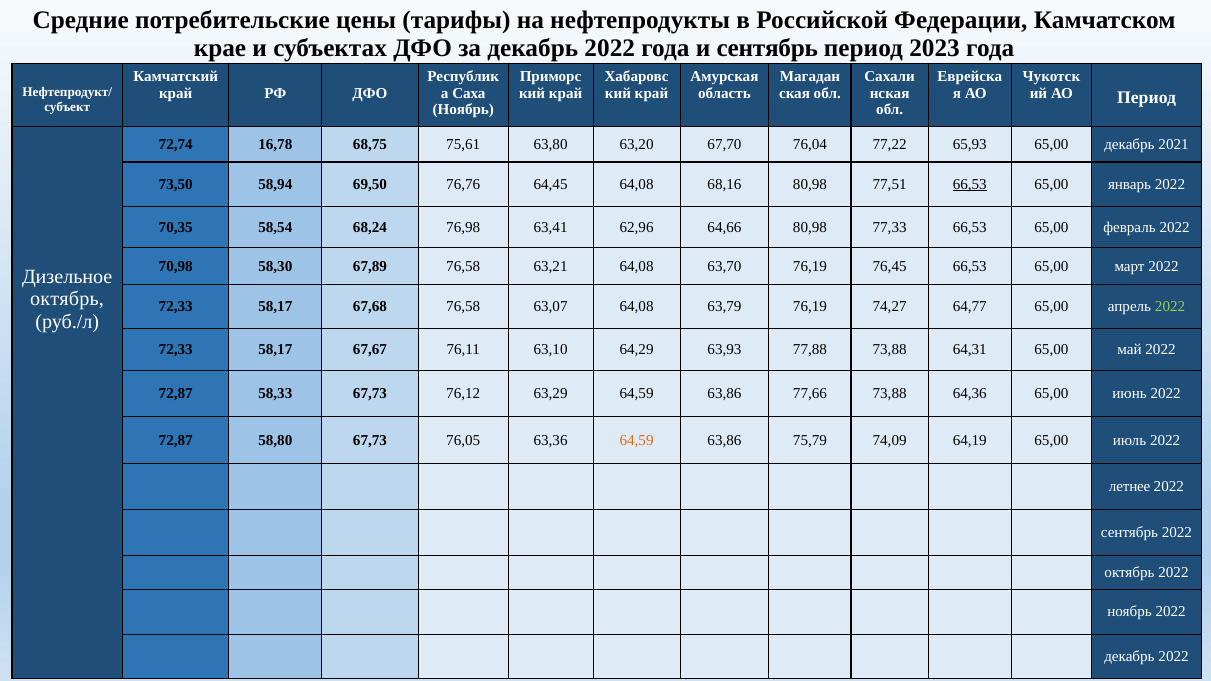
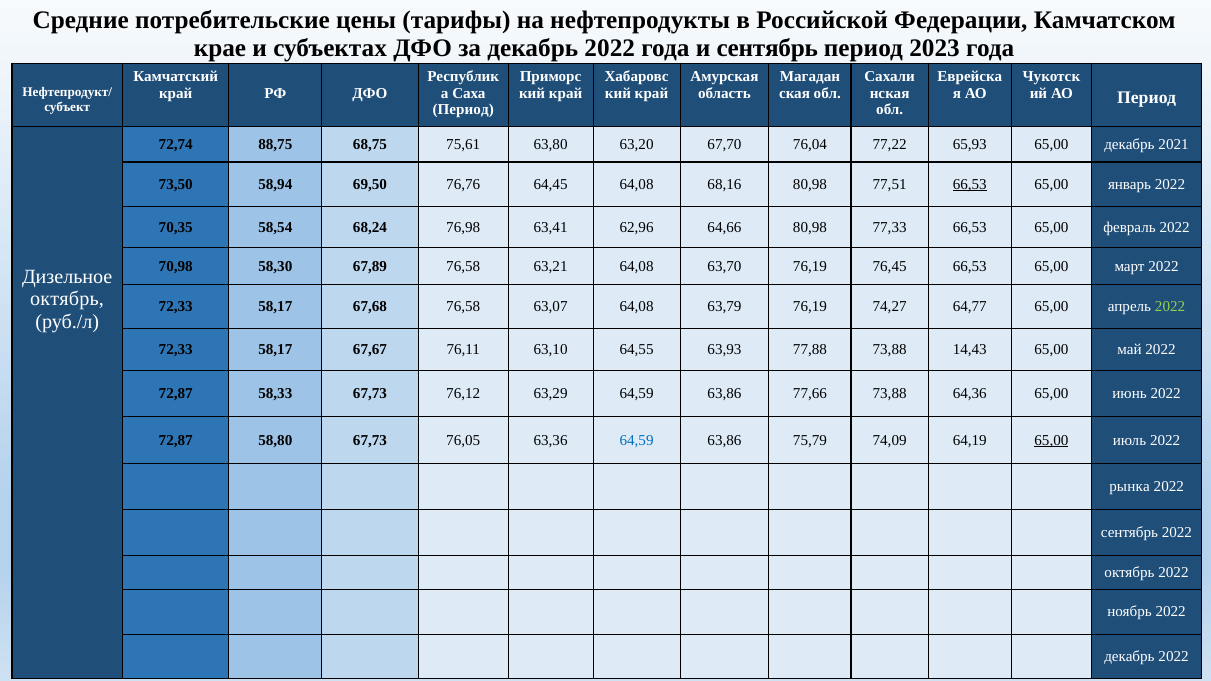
Ноябрь: Ноябрь -> Период (463, 110)
16,78: 16,78 -> 88,75 (275, 144)
64,29: 64,29 -> 64,55 (637, 350)
64,31: 64,31 -> 14,43 (970, 350)
64,59 colour: orange -> blue (637, 440)
65,00 underline: none -> present (1051, 440)
летнее: летнее -> рынка (1130, 487)
